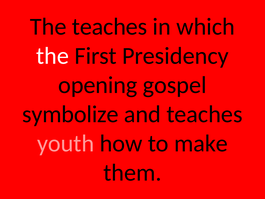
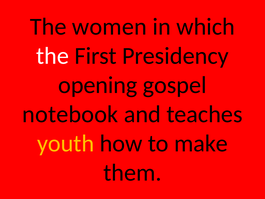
The teaches: teaches -> women (109, 27)
symbolize: symbolize -> notebook (70, 114)
youth colour: pink -> yellow (66, 143)
